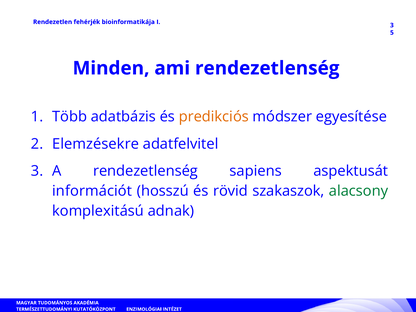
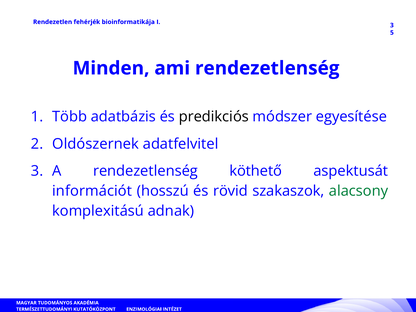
predikciós colour: orange -> black (214, 117)
Elemzésekre: Elemzésekre -> Oldószernek (96, 144)
sapiens: sapiens -> köthető (256, 171)
